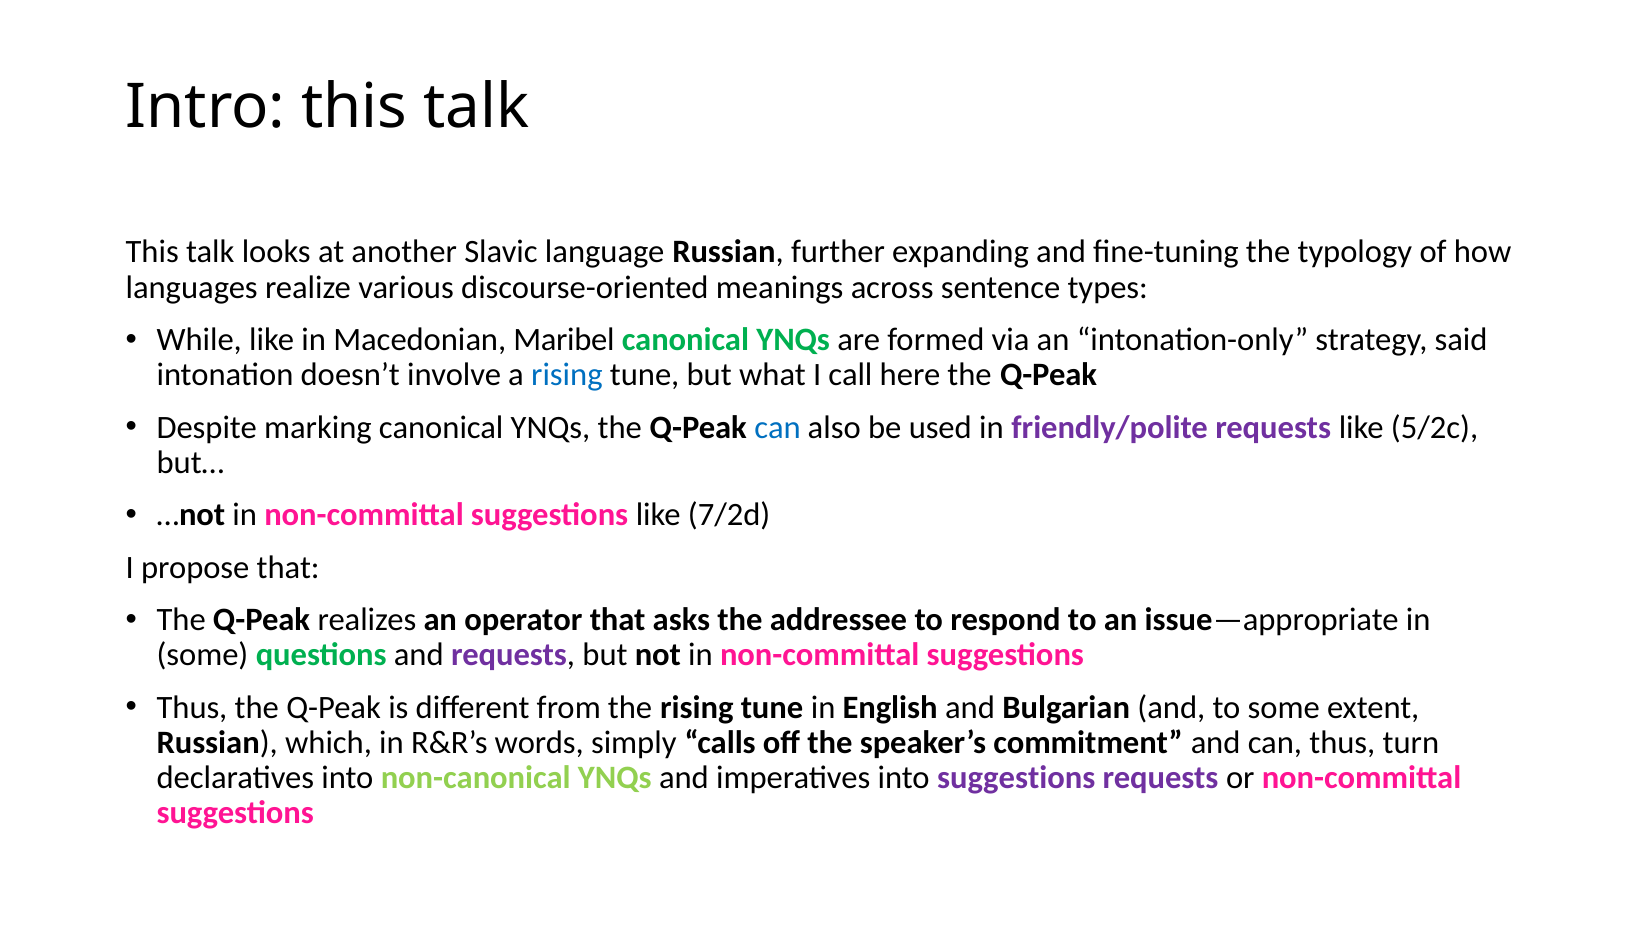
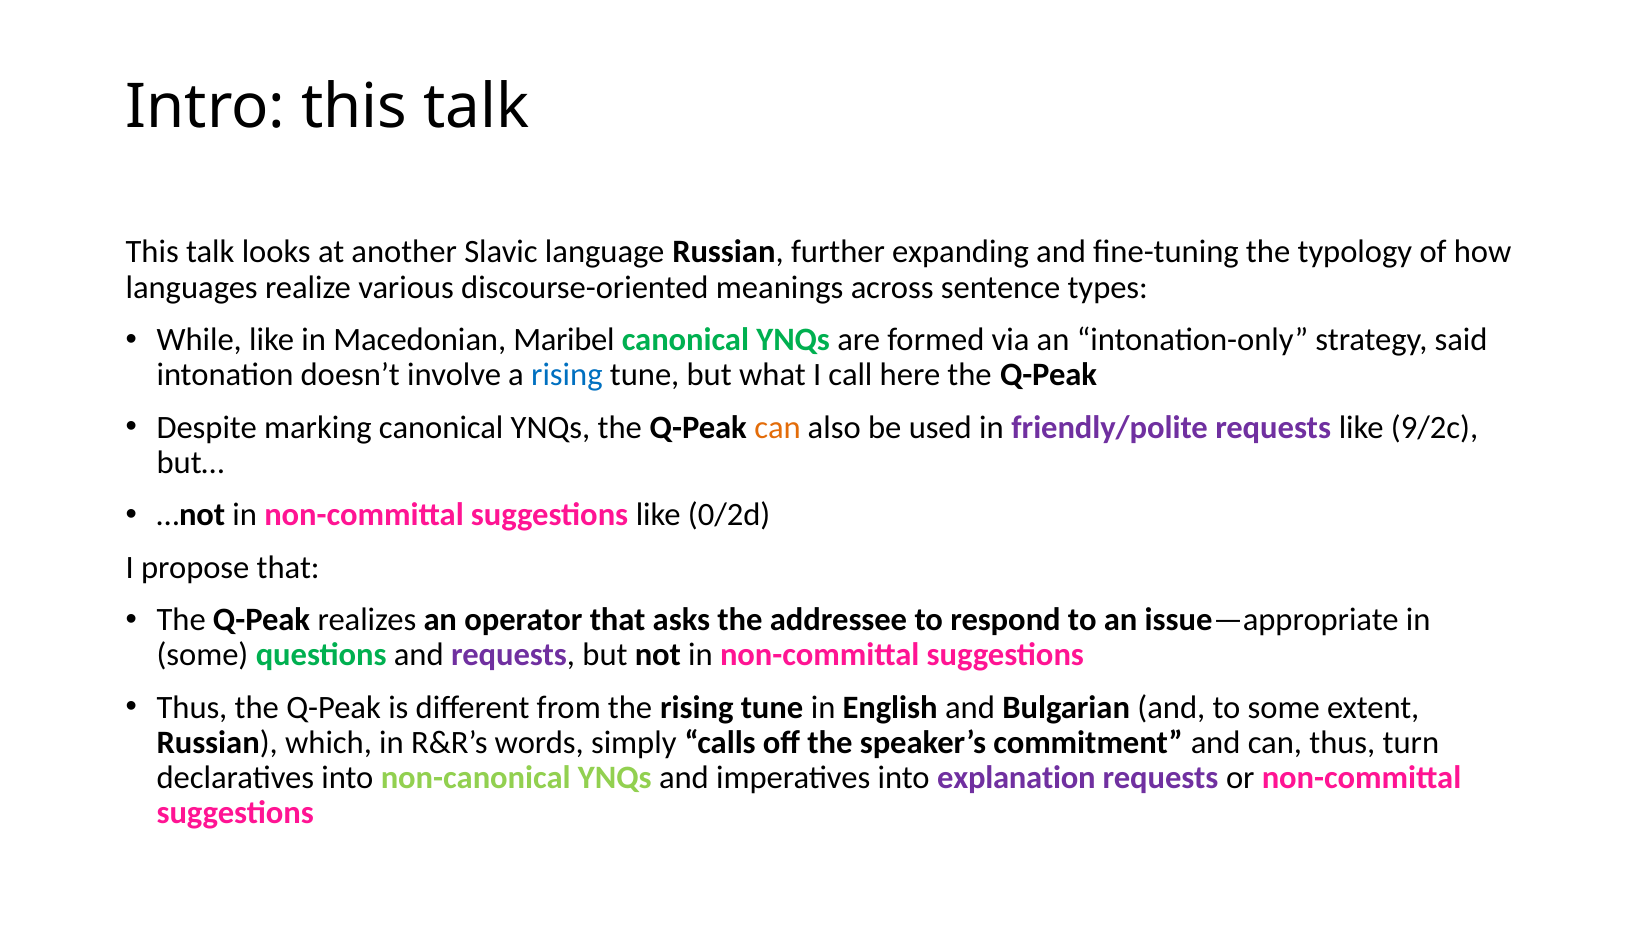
can colour: blue -> orange (778, 428)
5/2c: 5/2c -> 9/2c (1435, 428)
7/2d: 7/2d -> 0/2d (729, 515)
into suggestions: suggestions -> explanation (1016, 778)
